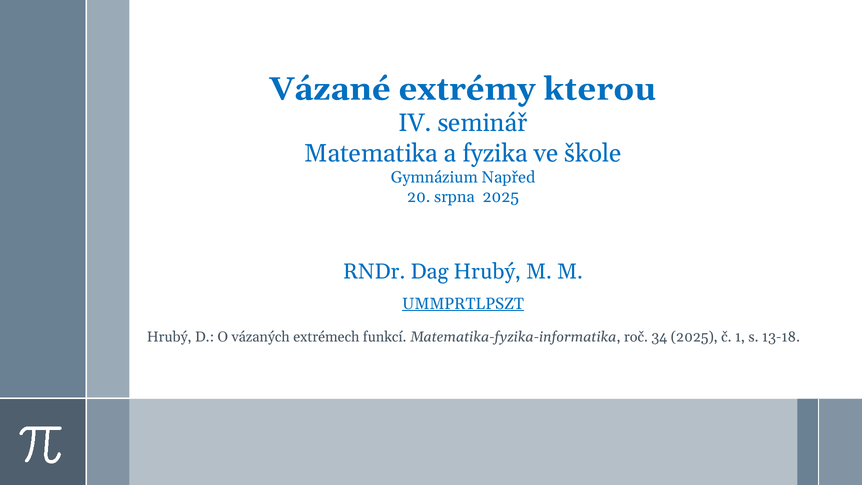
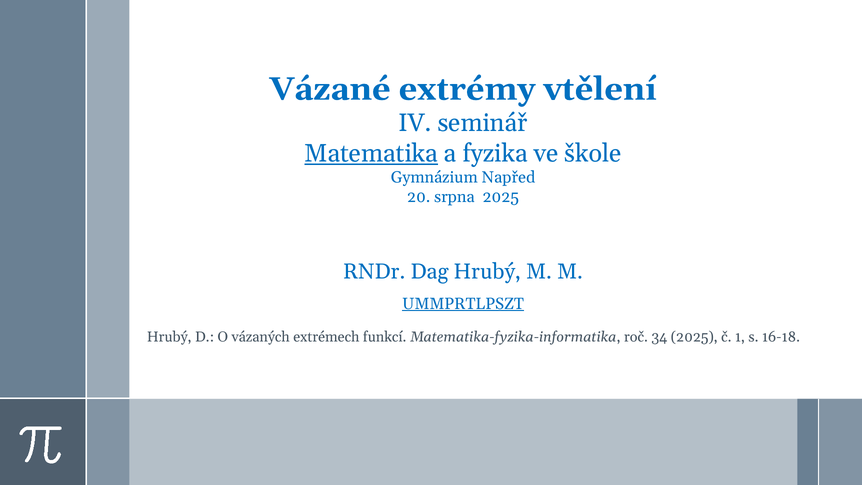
kterou: kterou -> vtělení (600, 89)
Matematika underline: none -> present (371, 153)
13-18: 13-18 -> 16-18 (781, 337)
